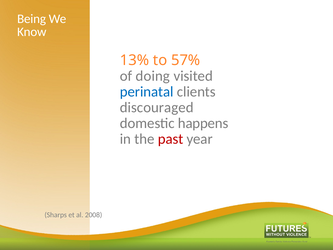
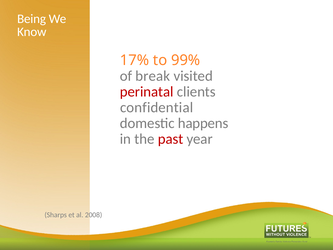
13%: 13% -> 17% (134, 60)
57%: 57% -> 99% (186, 60)
doing: doing -> break (153, 76)
perinatal colour: blue -> red (147, 92)
discouraged: discouraged -> confidential (157, 107)
